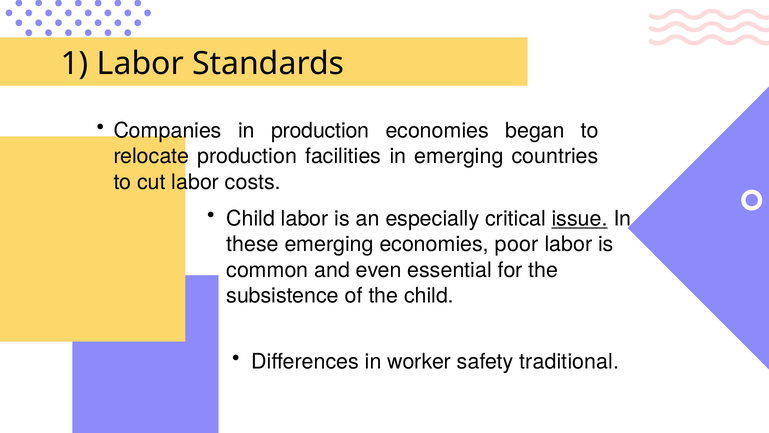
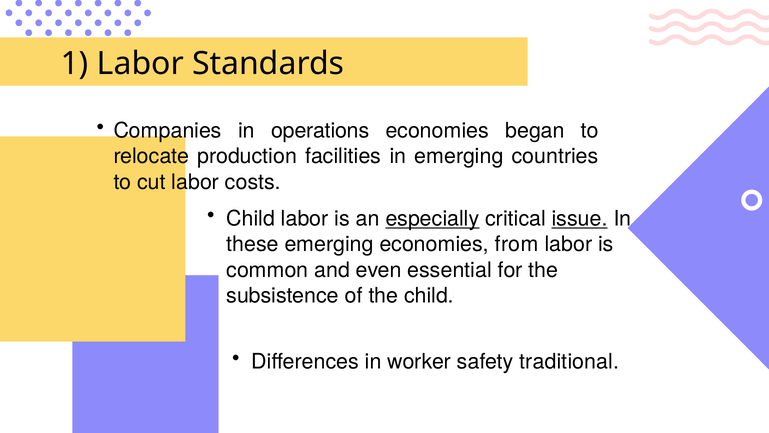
in production: production -> operations (320, 131)
especially underline: none -> present (432, 219)
poor: poor -> from (517, 244)
